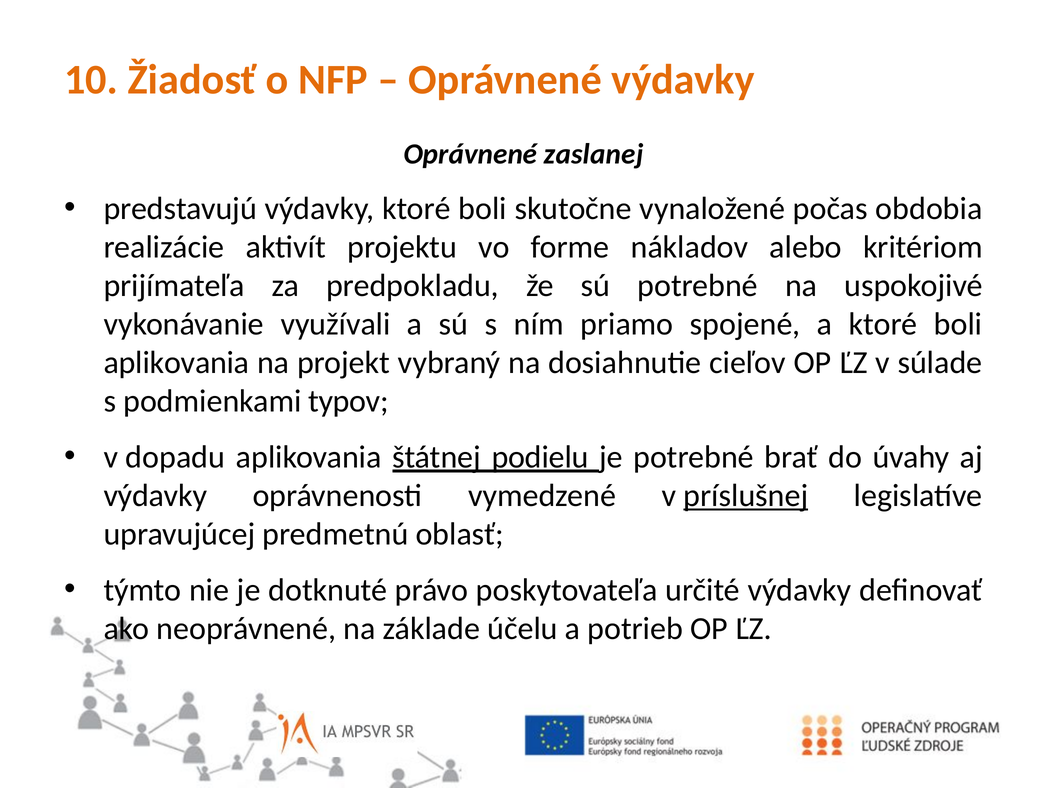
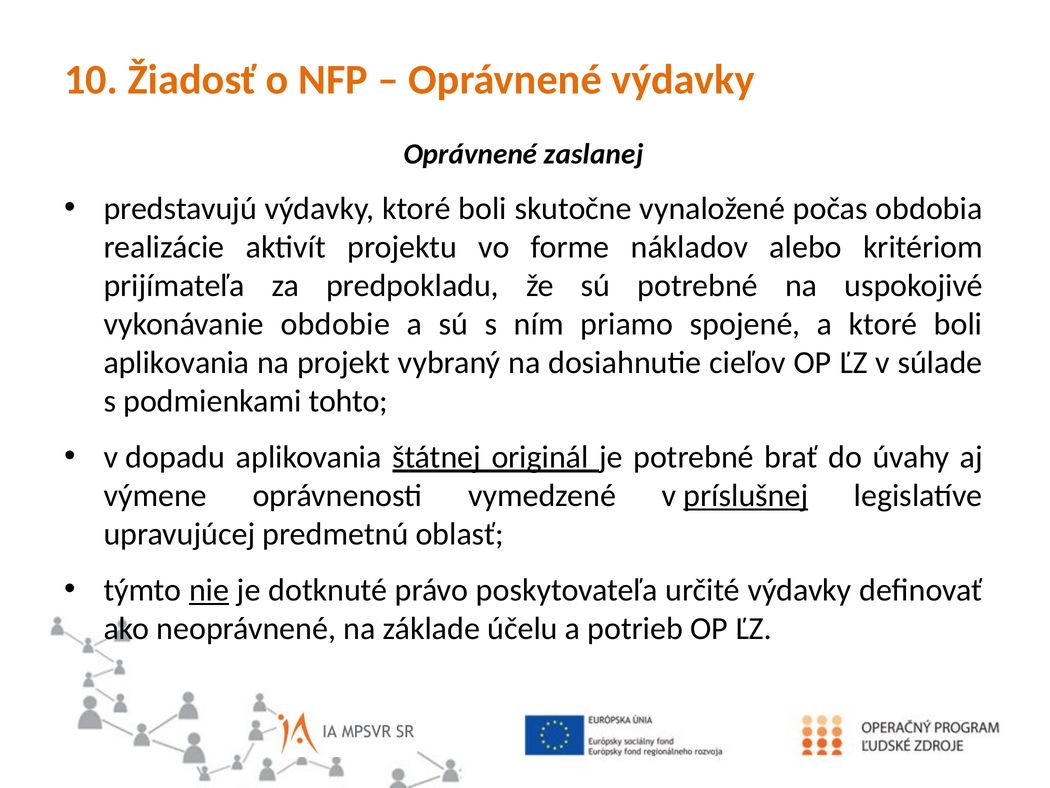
využívali: využívali -> obdobie (335, 324)
typov: typov -> tohto (348, 401)
podielu: podielu -> originál (540, 457)
výdavky: výdavky -> výmene (155, 495)
nie underline: none -> present (209, 590)
